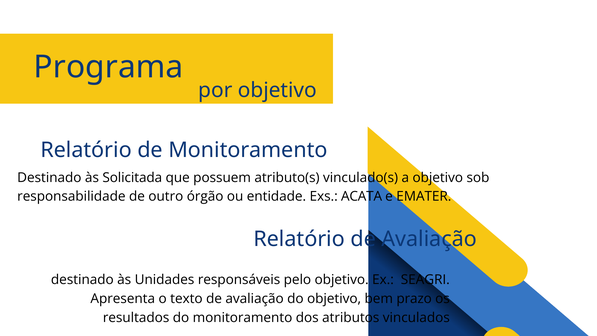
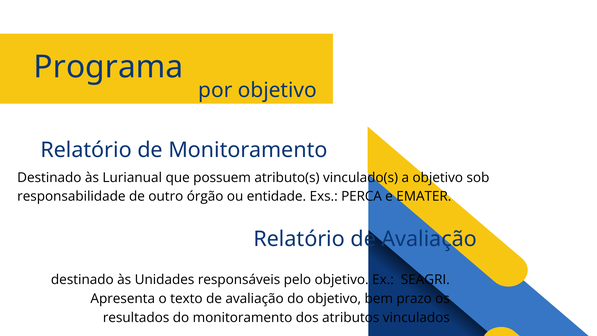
Solicitada: Solicitada -> Lurianual (132, 177)
ACATA: ACATA -> PERCA (362, 196)
